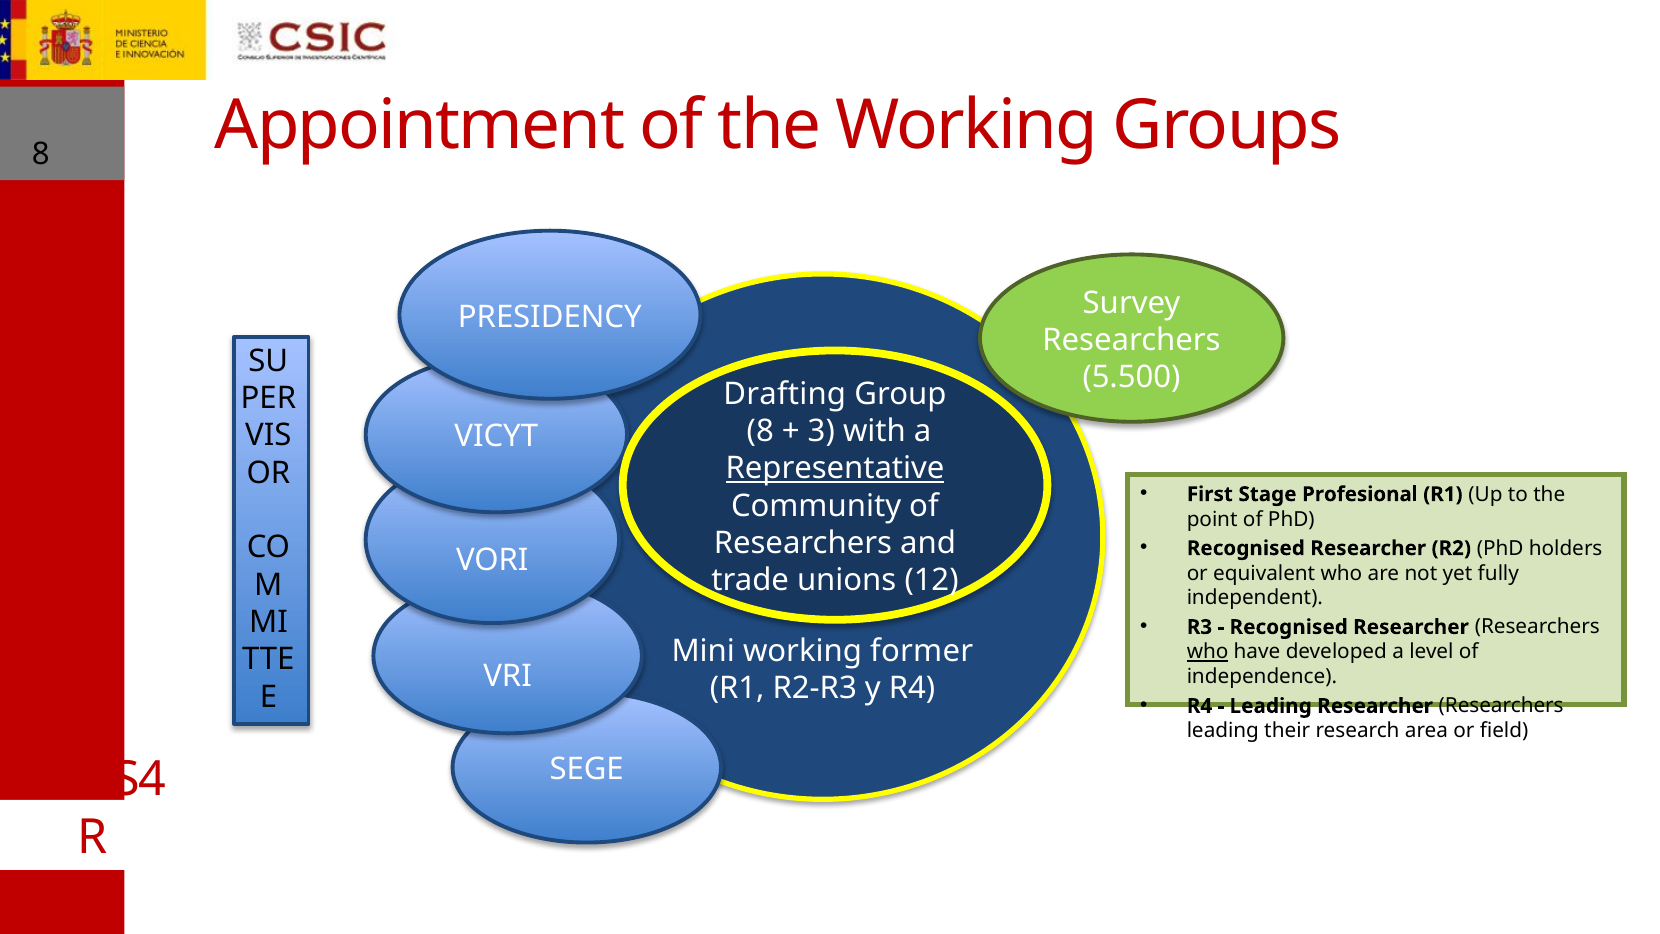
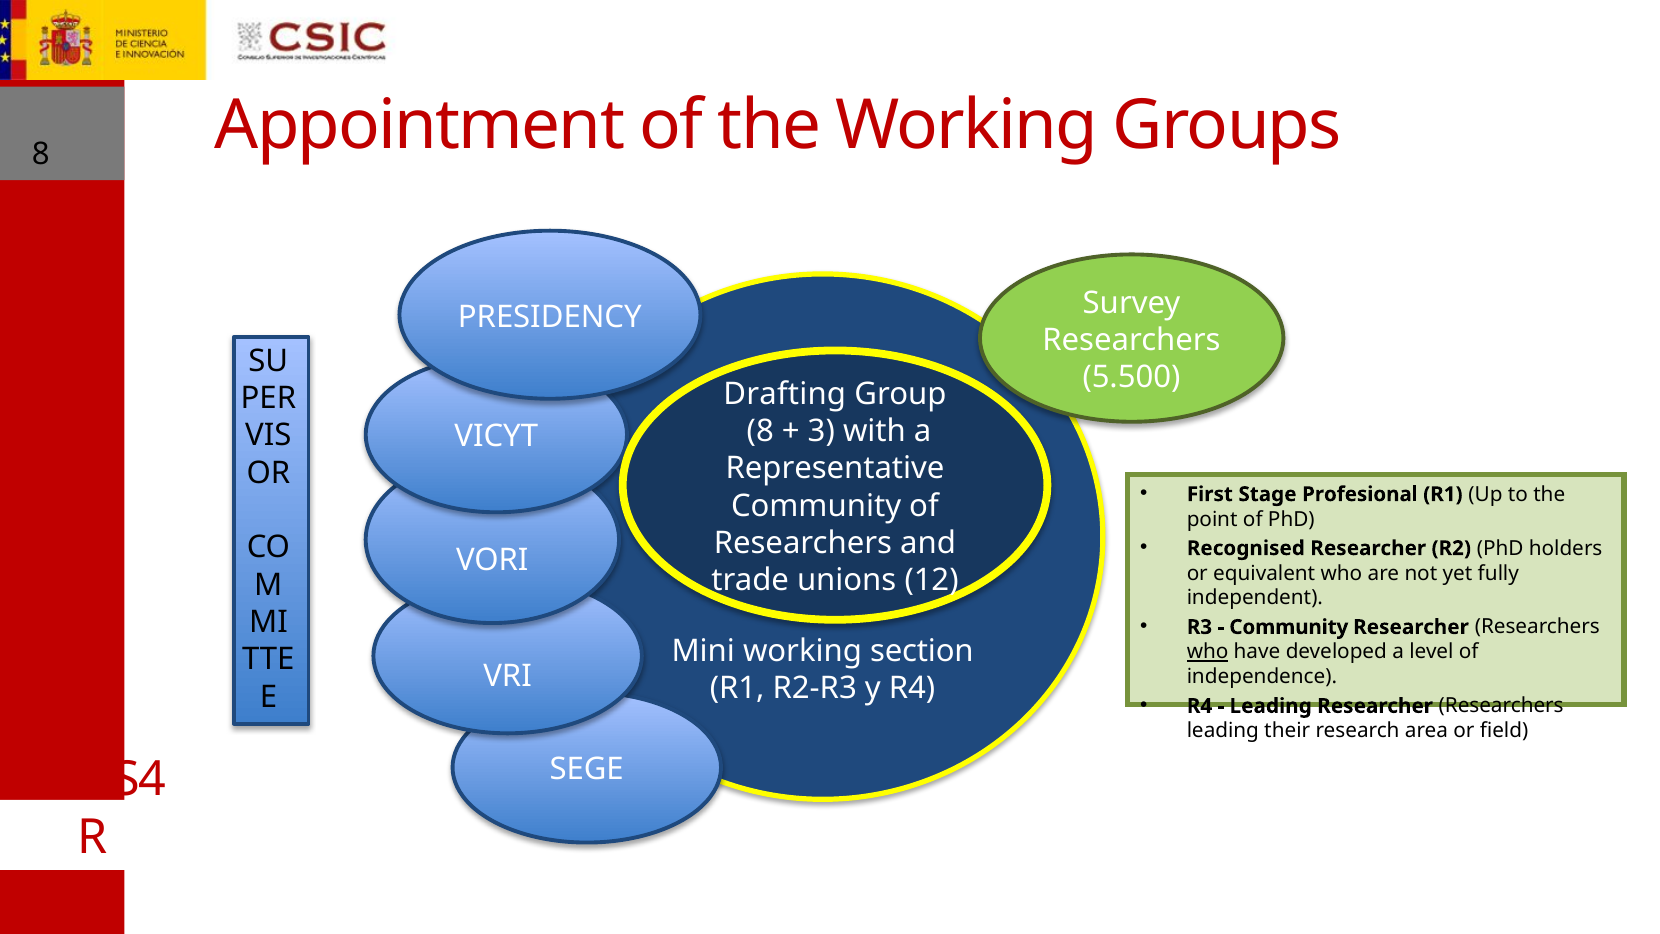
Representative underline: present -> none (835, 468)
Recognised: Recognised -> Community (1289, 627)
former: former -> section (922, 651)
